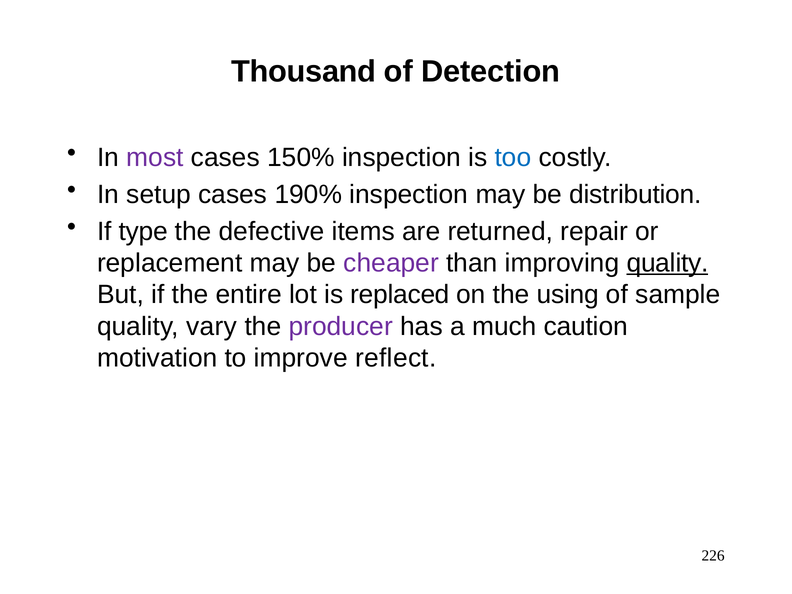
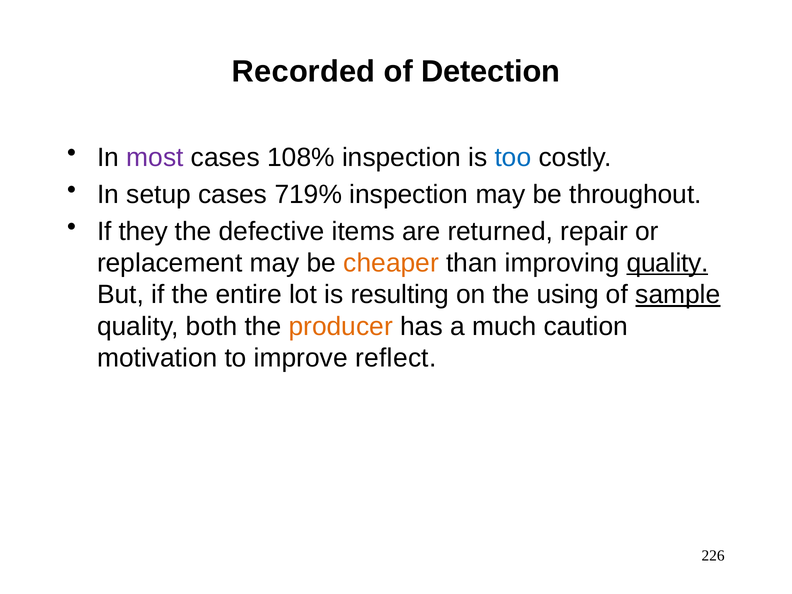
Thousand: Thousand -> Recorded (304, 72)
150%: 150% -> 108% (301, 157)
190%: 190% -> 719% (308, 194)
distribution: distribution -> throughout (635, 194)
type: type -> they (143, 231)
cheaper colour: purple -> orange (391, 263)
replaced: replaced -> resulting (400, 295)
sample underline: none -> present (678, 295)
vary: vary -> both (212, 326)
producer colour: purple -> orange (341, 326)
